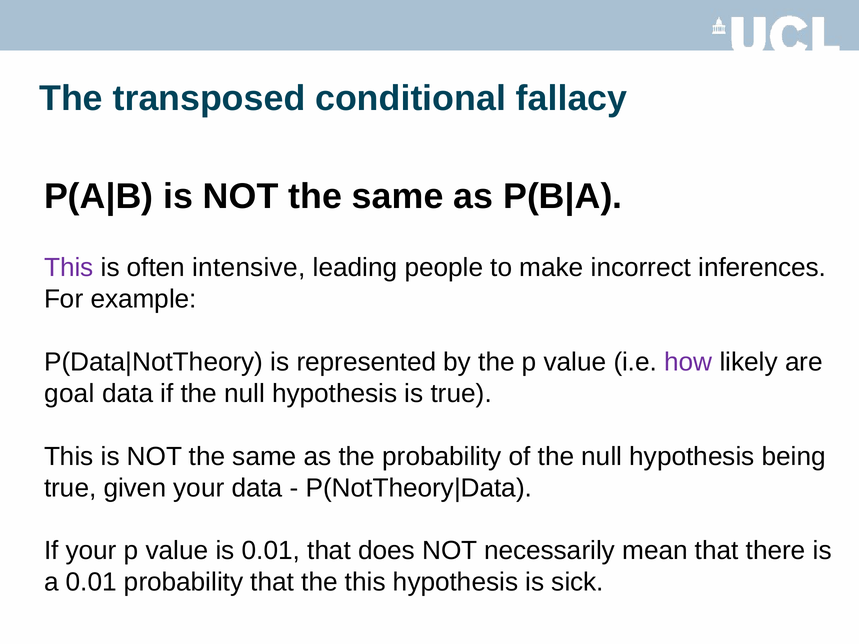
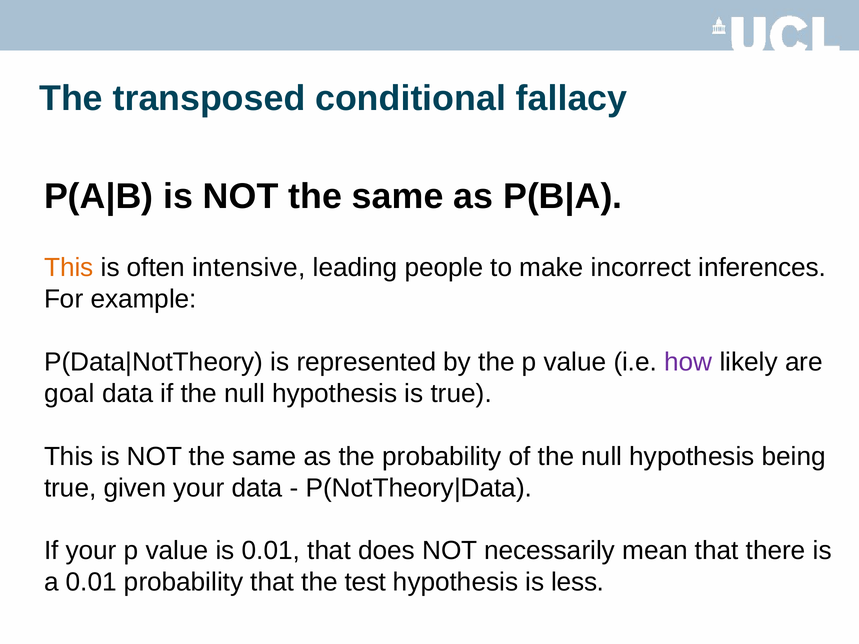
This colour: purple -> orange (69, 268)
the this: this -> test (365, 582)
sick: sick -> less (578, 582)
